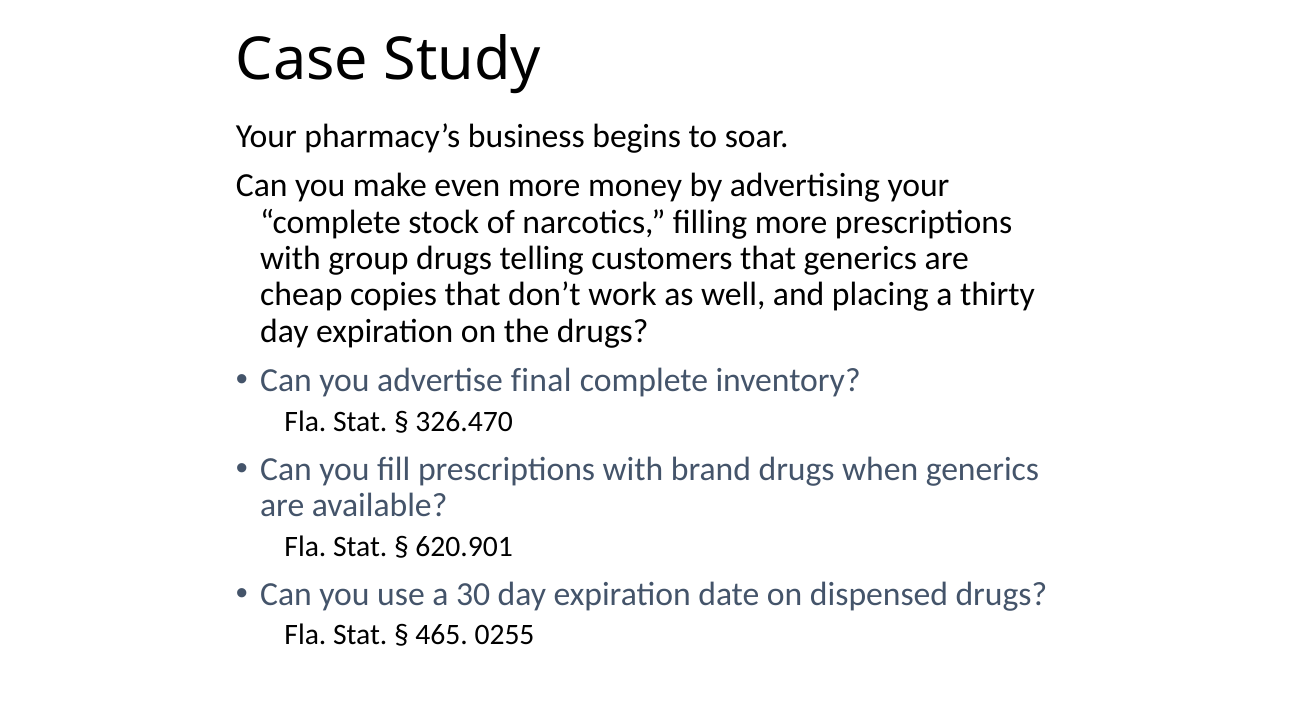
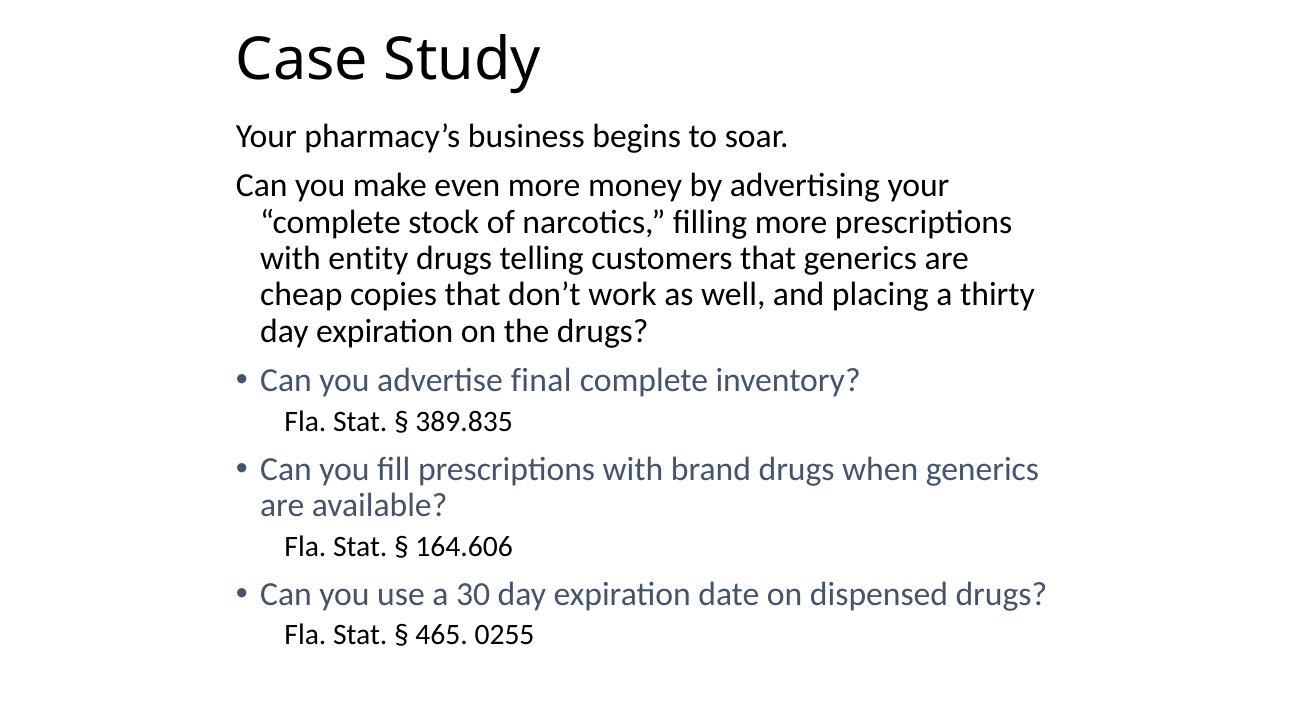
group: group -> entity (368, 258)
326.470: 326.470 -> 389.835 (464, 422)
620.901: 620.901 -> 164.606 (464, 547)
